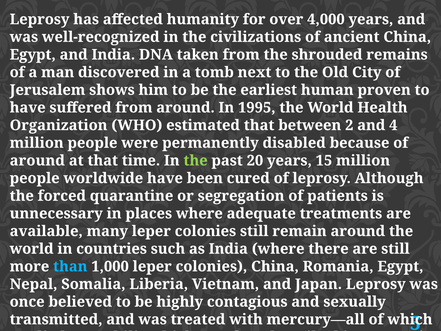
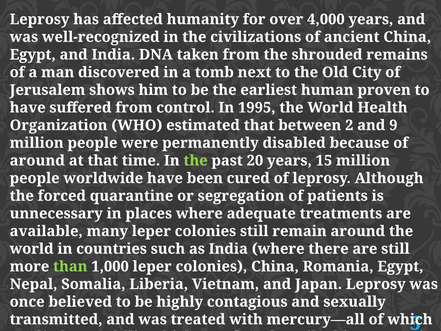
from around: around -> control (186, 108)
4: 4 -> 9 (393, 125)
than colour: light blue -> light green (70, 266)
